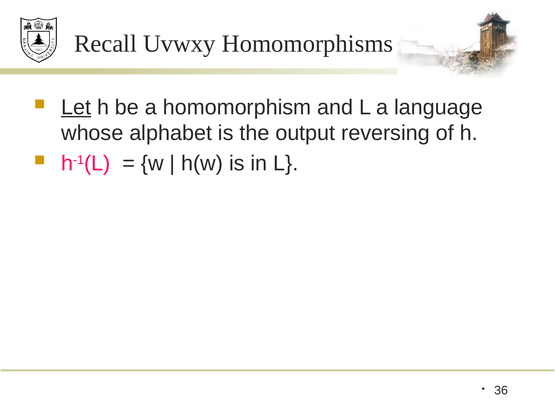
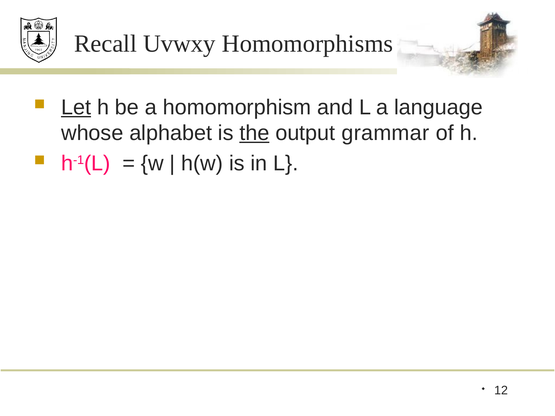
the underline: none -> present (254, 133)
reversing: reversing -> grammar (385, 133)
36: 36 -> 12 (501, 391)
